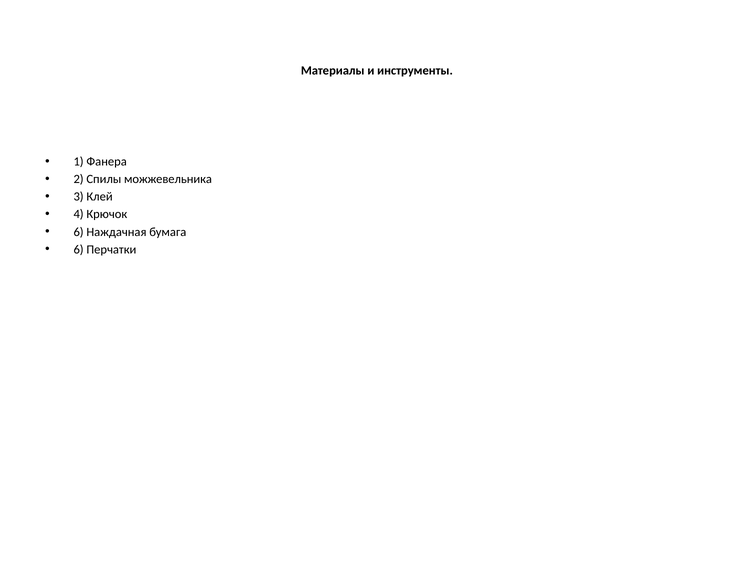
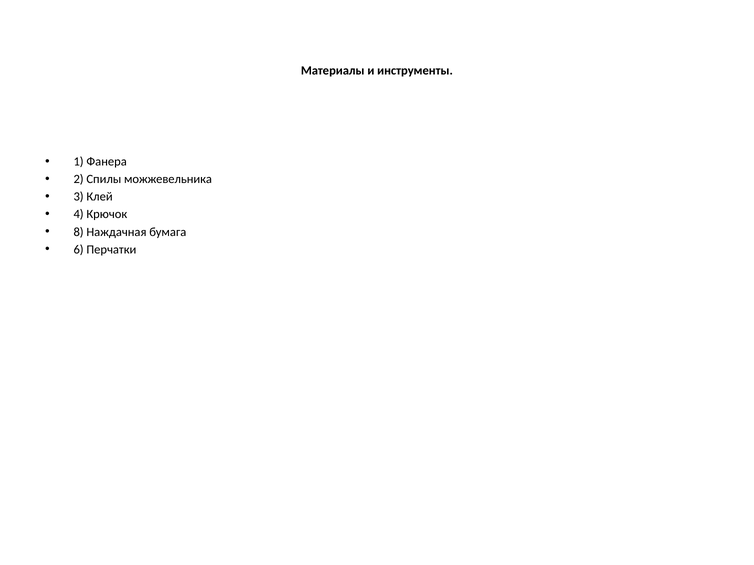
6: 6 -> 8 (79, 232)
